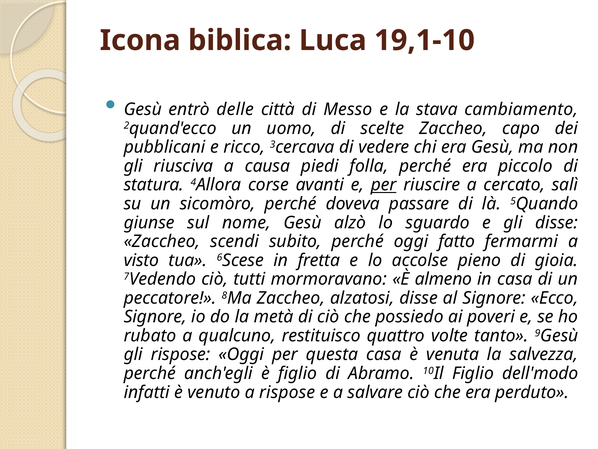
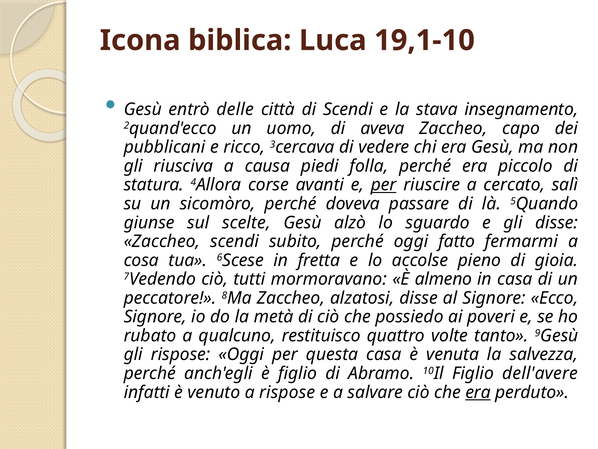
di Messo: Messo -> Scendi (348, 109)
cambiamento: cambiamento -> insegnamento (521, 109)
scelte: scelte -> aveva (382, 128)
nome: nome -> scelte (246, 222)
visto: visto -> cosa (141, 260)
dell'modo: dell'modo -> dell'avere (540, 373)
era underline: none -> present (478, 392)
